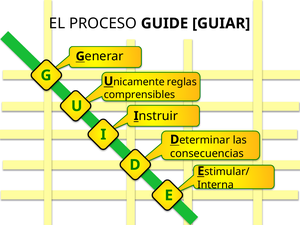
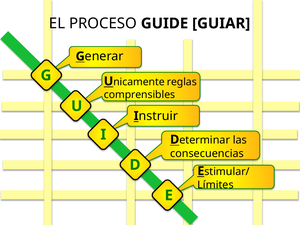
Interna: Interna -> Límites (215, 185)
